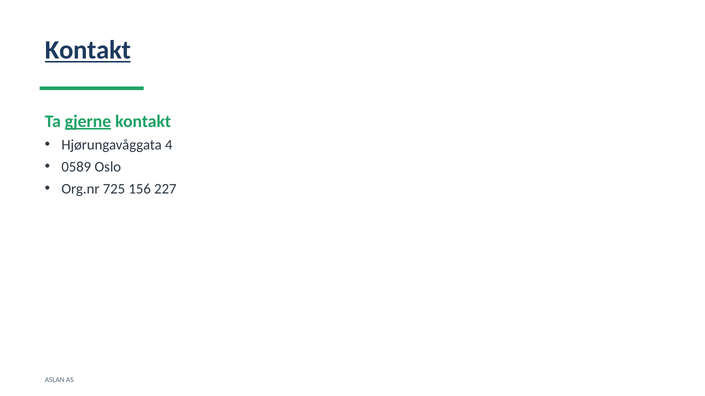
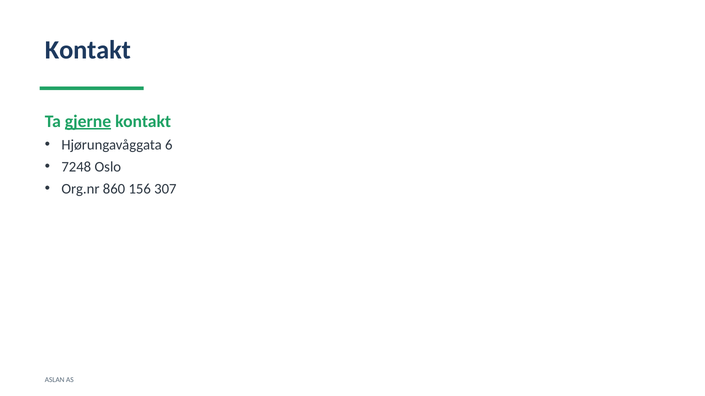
Kontakt underline: present -> none (88, 50)
4: 4 -> 6 (169, 145)
0589: 0589 -> 7248 (76, 167)
725: 725 -> 860 (114, 189)
227: 227 -> 307 (165, 189)
